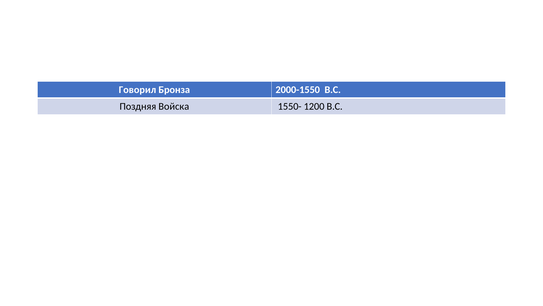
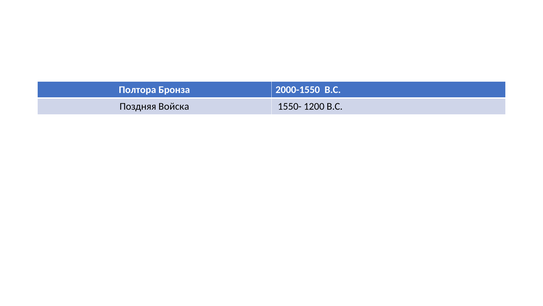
Говорил: Говорил -> Полтора (137, 90)
